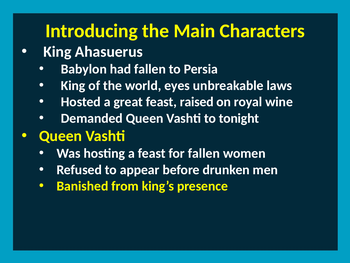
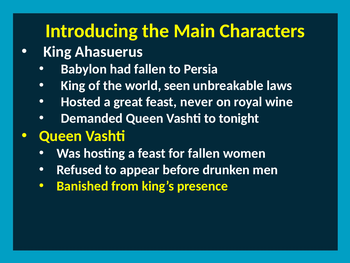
eyes: eyes -> seen (177, 85)
raised: raised -> never (197, 102)
